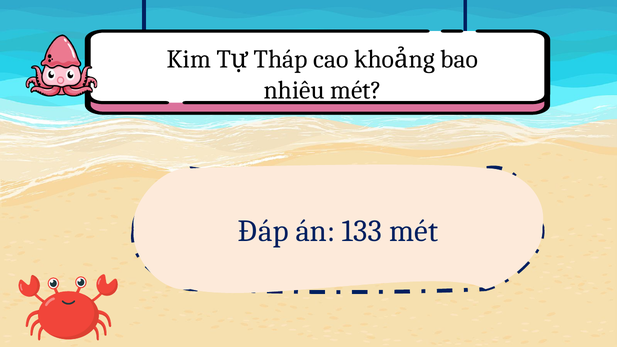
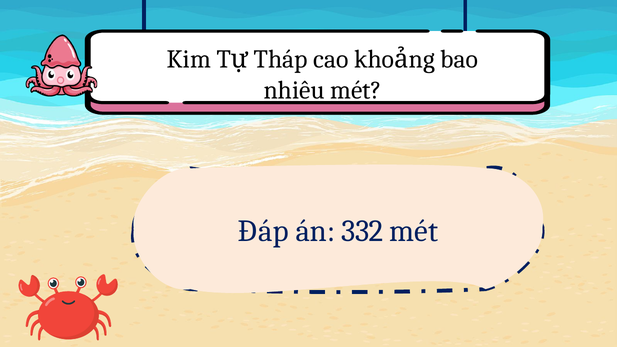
133: 133 -> 332 (362, 231)
